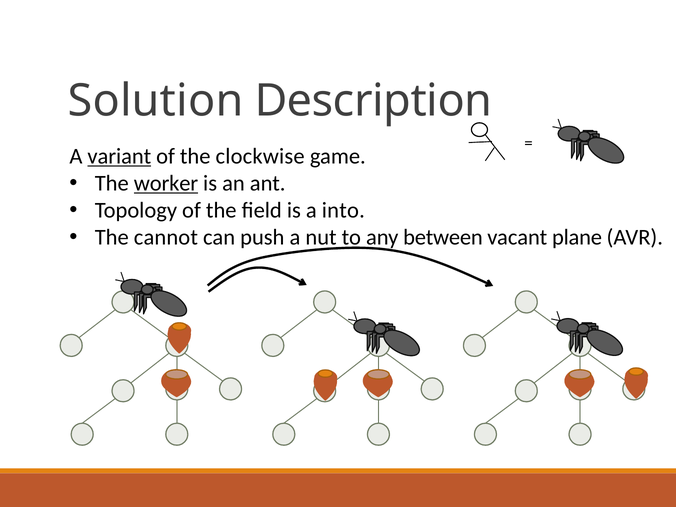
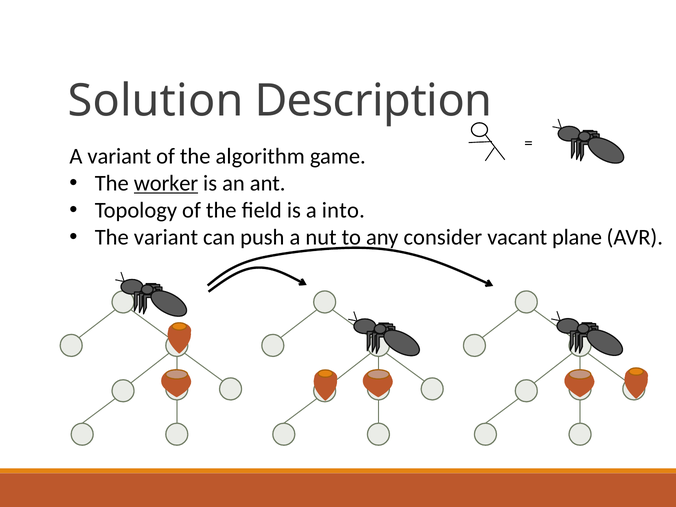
variant underline: present -> none (119, 156)
clockwise: clockwise -> algorithm (260, 156)
The cannot: cannot -> variant (166, 237)
between: between -> consider (443, 237)
